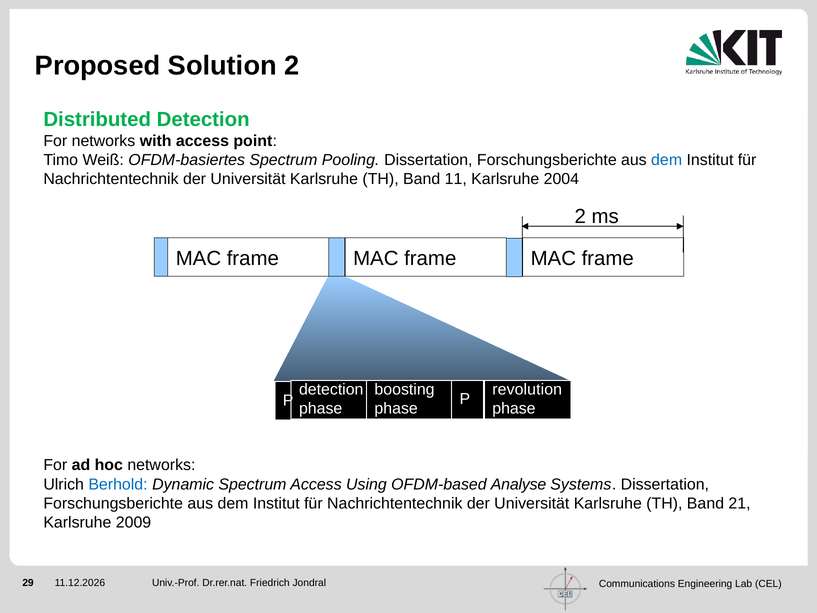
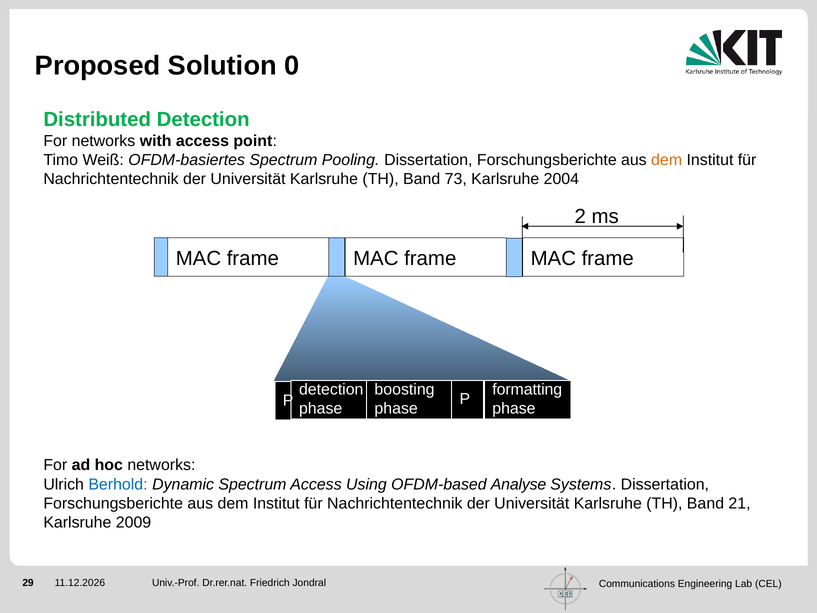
Solution 2: 2 -> 0 (292, 66)
dem colour: blue -> orange (667, 160)
11: 11 -> 73 (456, 179)
revolution: revolution -> formatting (527, 389)
